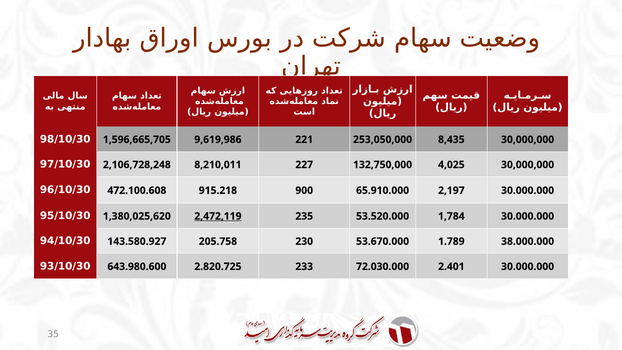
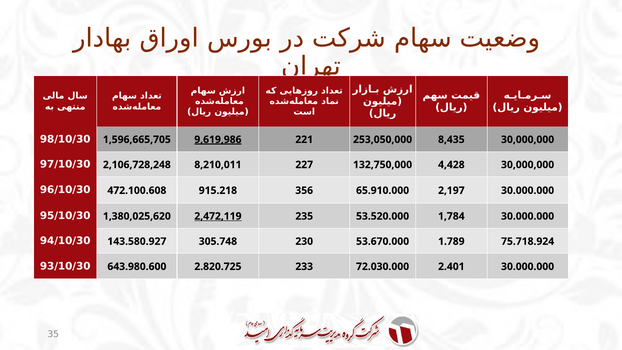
9,619,986 underline: none -> present (218, 140)
4,025: 4,025 -> 4,428 (451, 165)
900: 900 -> 356 (304, 190)
205.758: 205.758 -> 305.748 (218, 241)
38.000.000: 38.000.000 -> 75.718.924 (528, 241)
